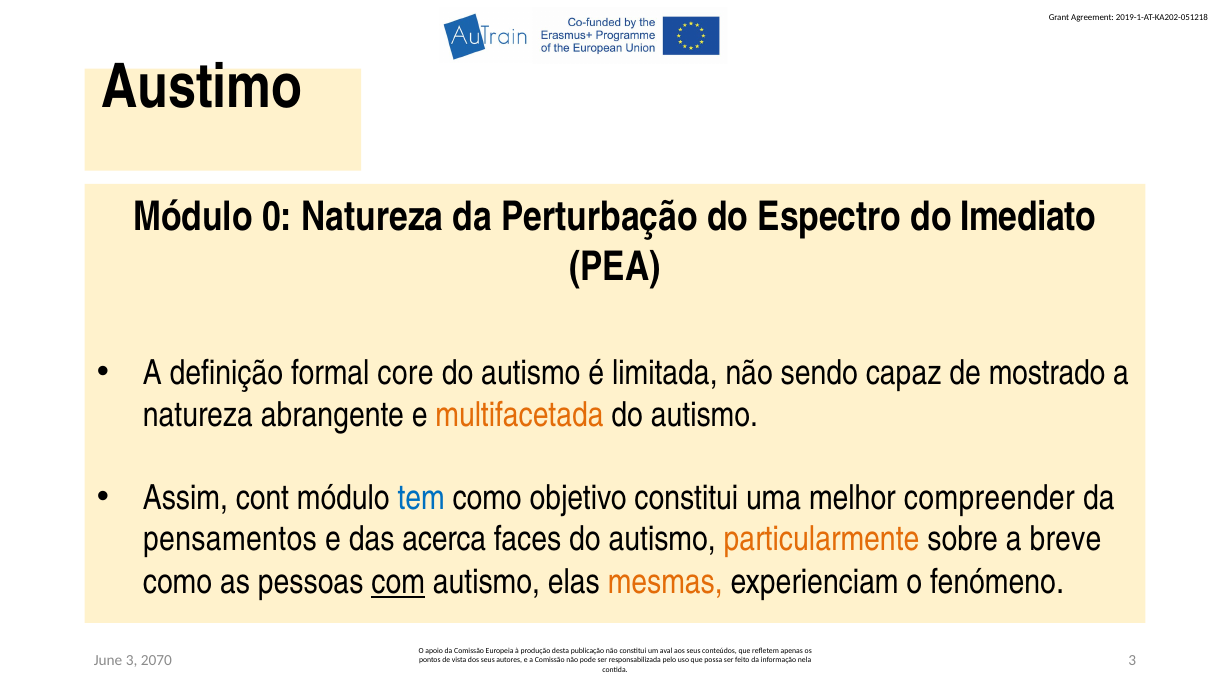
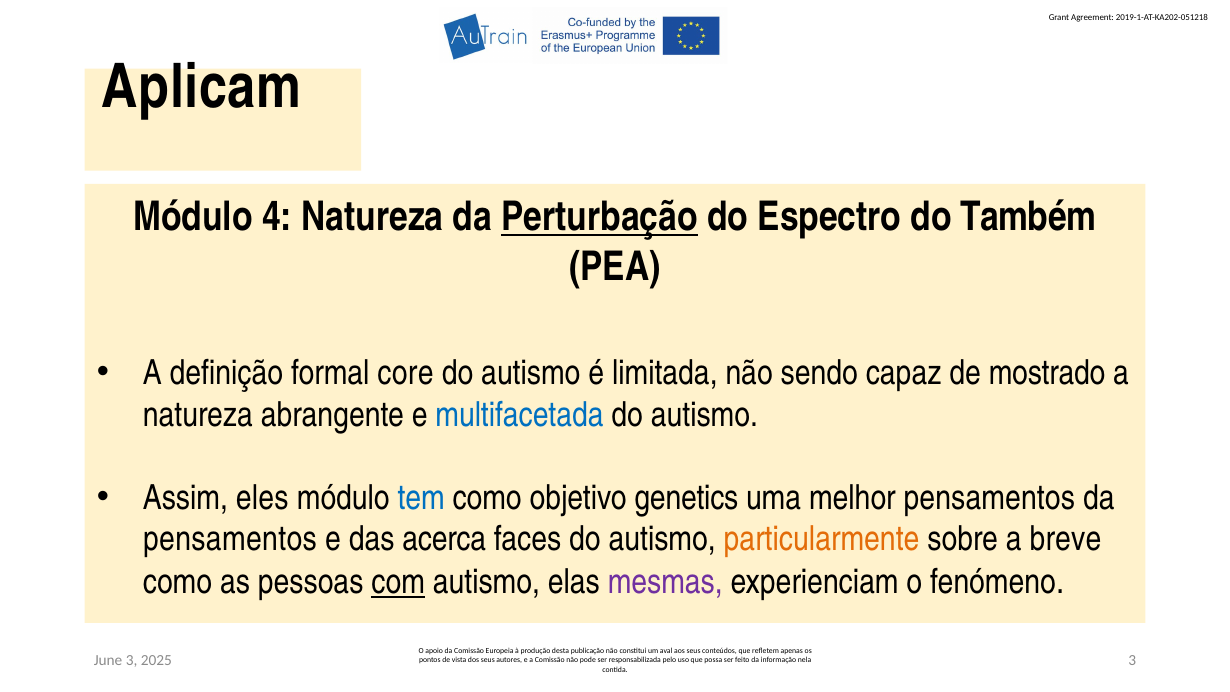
Austimo: Austimo -> Aplicam (201, 87)
0: 0 -> 4 (277, 217)
Perturbação underline: none -> present (600, 217)
Imediato: Imediato -> Também (1028, 217)
multifacetada colour: orange -> blue (519, 415)
cont: cont -> eles (262, 498)
objetivo constitui: constitui -> genetics (686, 498)
melhor compreender: compreender -> pensamentos (989, 498)
mesmas colour: orange -> purple (665, 582)
2070: 2070 -> 2025 (156, 661)
